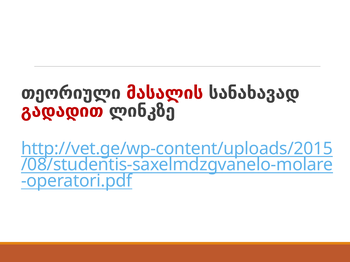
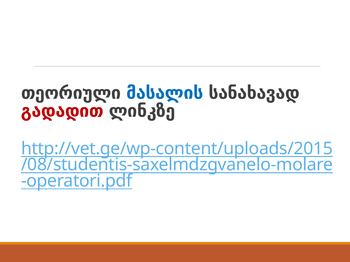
მასალის colour: red -> blue (165, 93)
